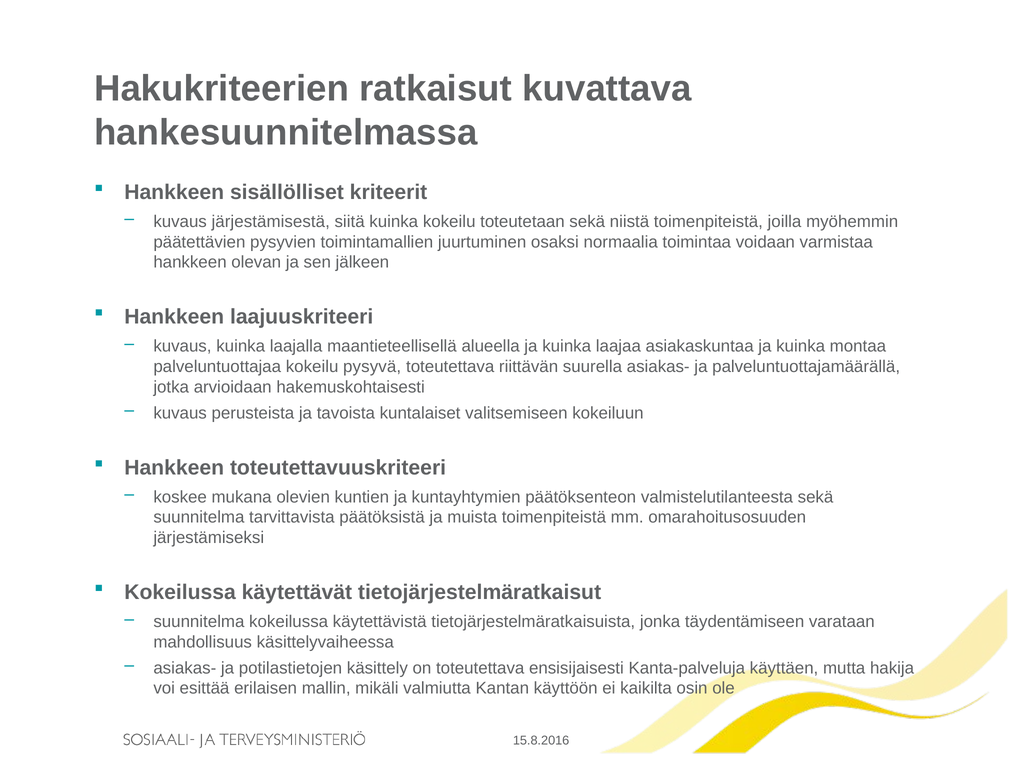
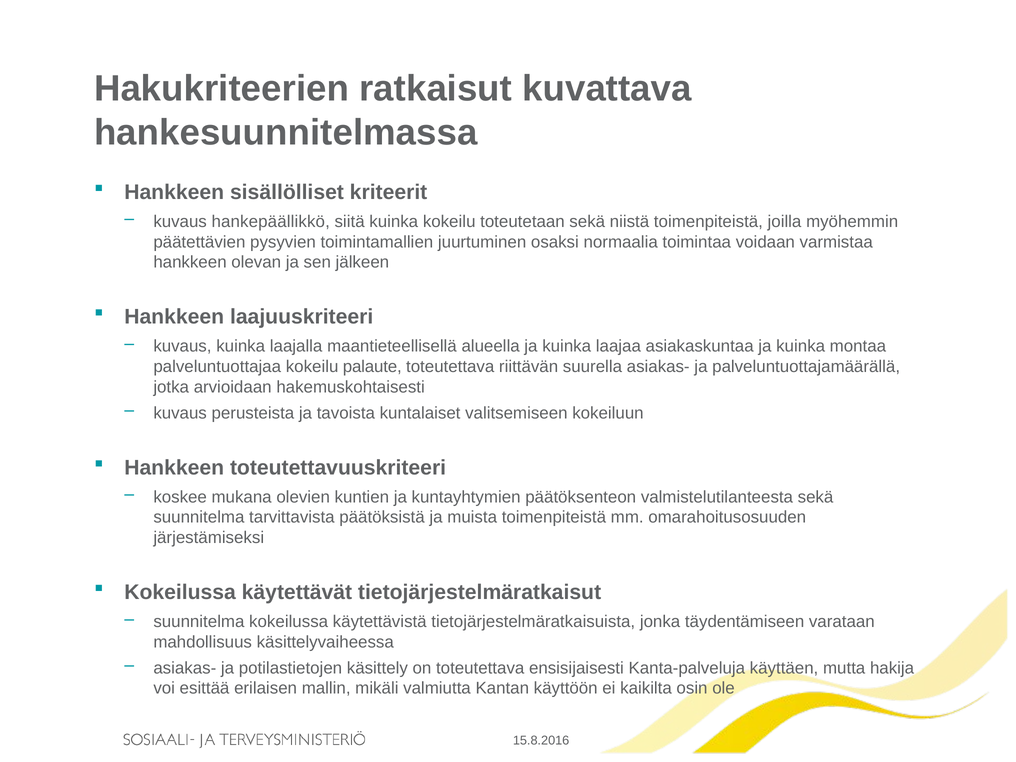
järjestämisestä: järjestämisestä -> hankepäällikkö (271, 222)
pysyvä: pysyvä -> palaute (372, 367)
